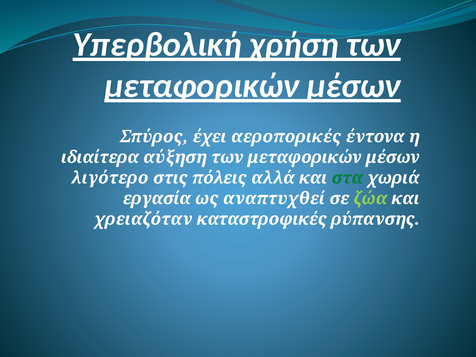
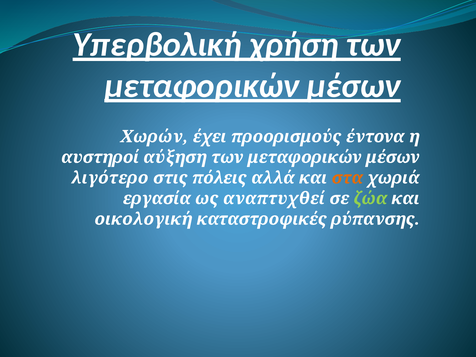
Σπύρος: Σπύρος -> Χωρών (154, 137)
αεροπορικές: αεροπορικές -> προορισμούς (286, 137)
ιδιαίτερα: ιδιαίτερα -> αυστηροί (100, 157)
στα colour: green -> orange (347, 178)
χρειαζόταν: χρειαζόταν -> οικολογική (143, 219)
